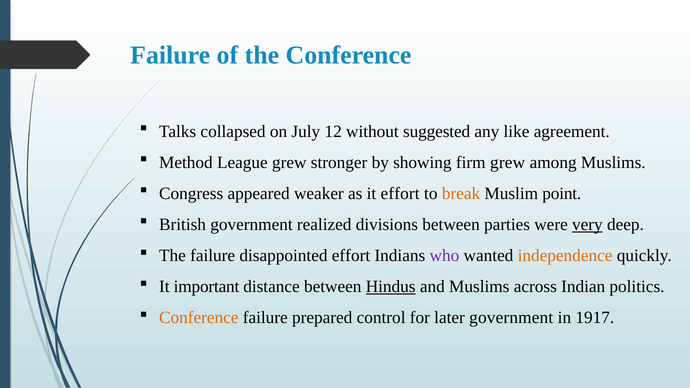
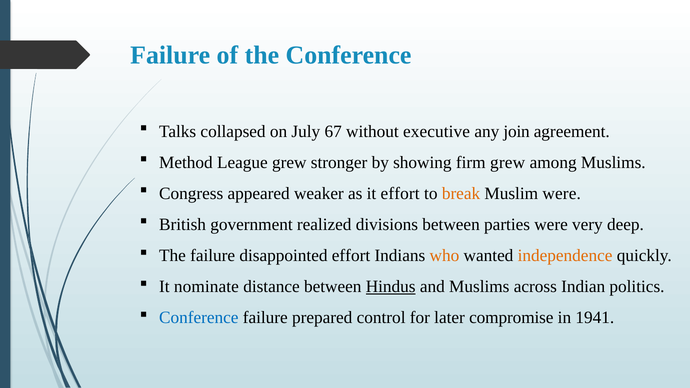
12: 12 -> 67 (333, 132)
suggested: suggested -> executive (437, 132)
like: like -> join (517, 132)
Muslim point: point -> were (562, 194)
very underline: present -> none (587, 225)
who colour: purple -> orange (444, 256)
important: important -> nominate (206, 287)
Conference colour: orange -> blue (199, 318)
later government: government -> compromise (511, 318)
1917: 1917 -> 1941 (595, 318)
